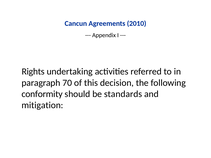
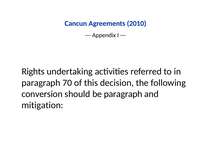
conformity: conformity -> conversion (42, 94)
be standards: standards -> paragraph (123, 94)
